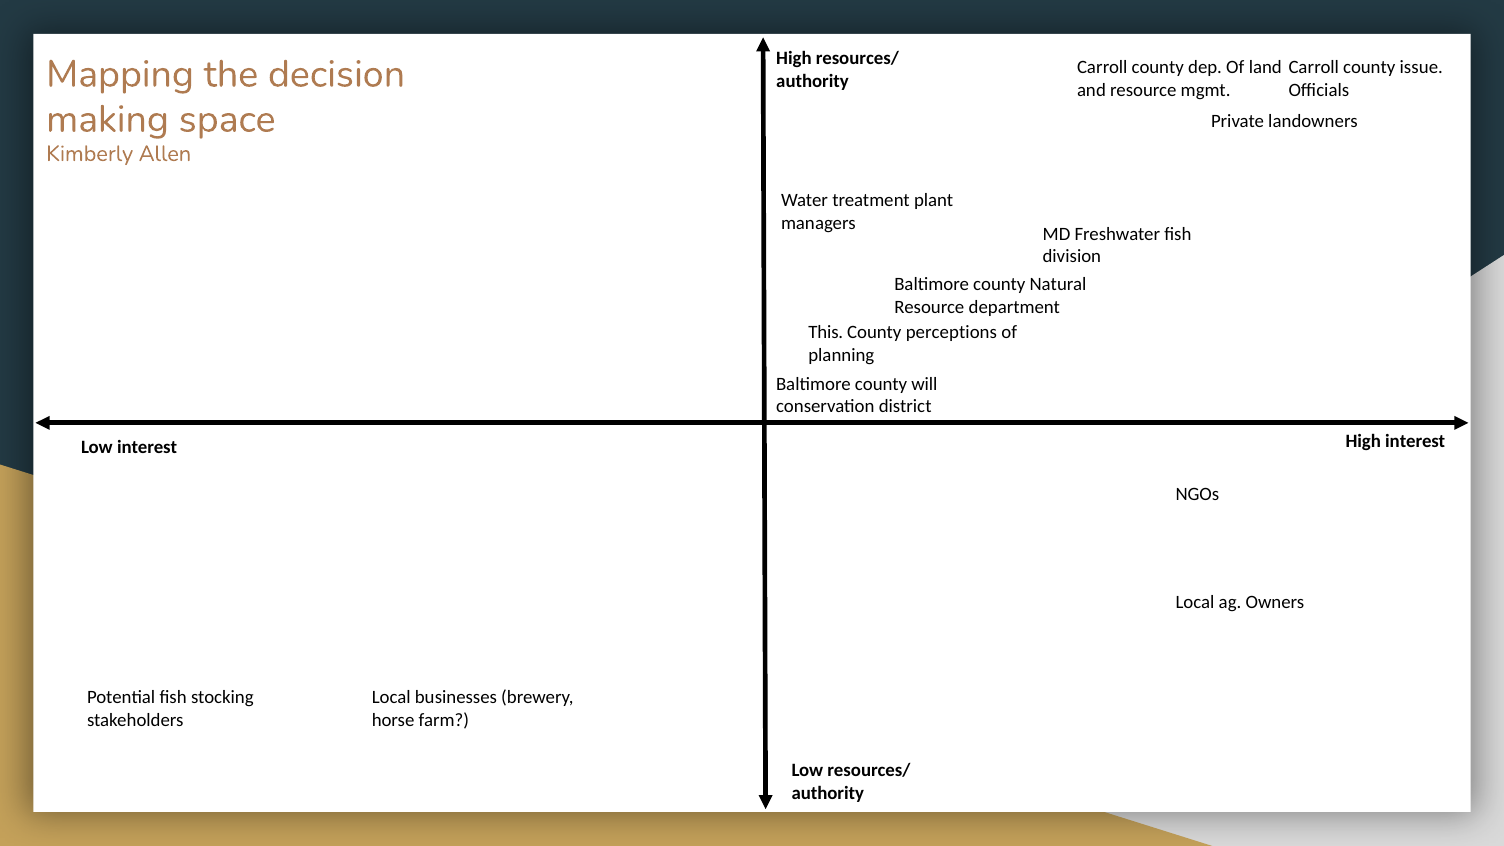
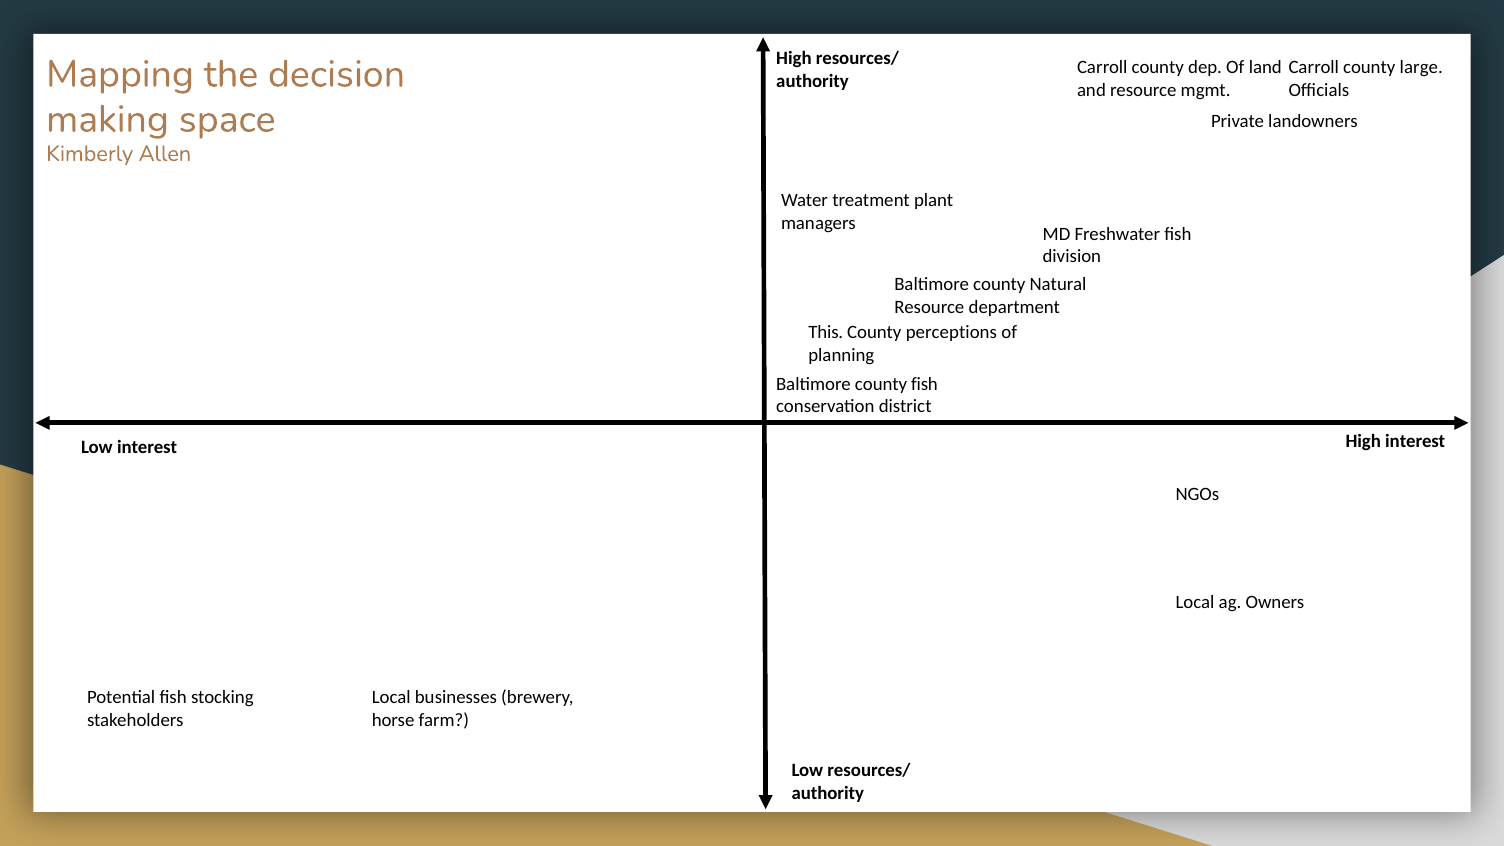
issue: issue -> large (1421, 67)
county will: will -> fish (924, 384)
